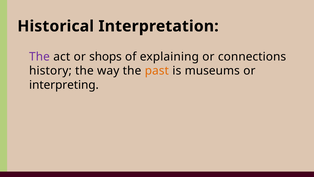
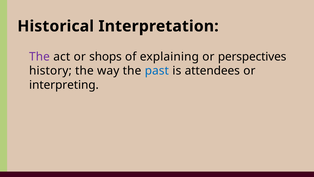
connections: connections -> perspectives (252, 56)
past colour: orange -> blue (157, 71)
museums: museums -> attendees (212, 71)
